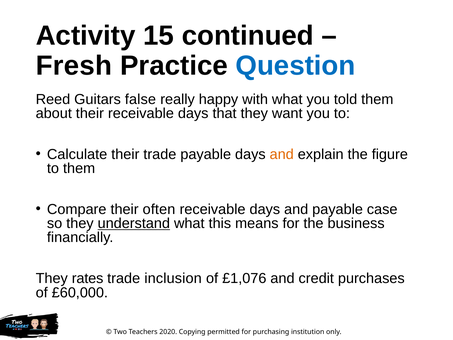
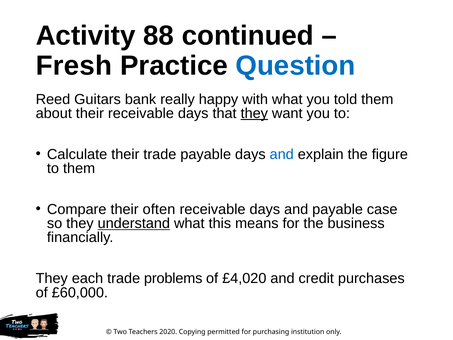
15: 15 -> 88 (159, 36)
false: false -> bank (141, 99)
they underline: none -> present (254, 113)
and colour: orange -> blue (282, 154)
rates: rates -> each (88, 278)
inclusion: inclusion -> problems (173, 278)
£1,076: £1,076 -> £4,020 (244, 278)
